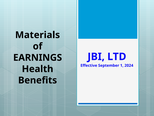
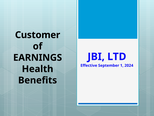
Materials: Materials -> Customer (38, 35)
